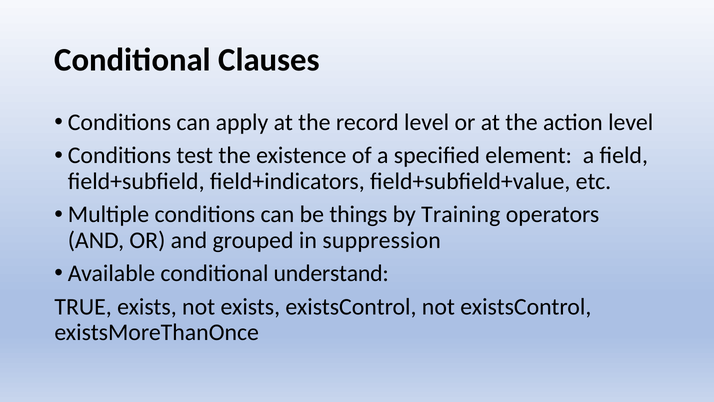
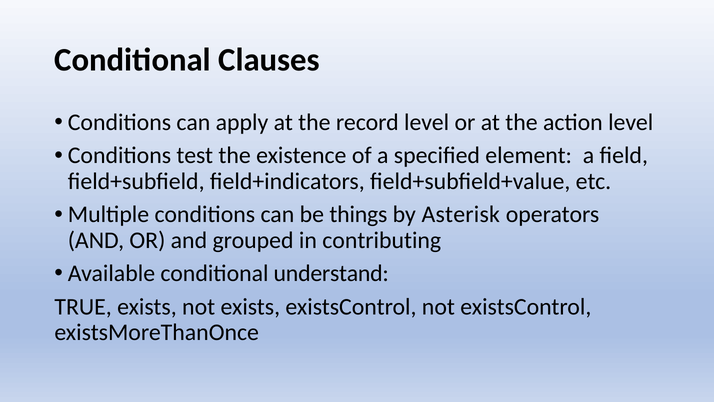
Training: Training -> Asterisk (461, 214)
suppression: suppression -> contributing (382, 240)
